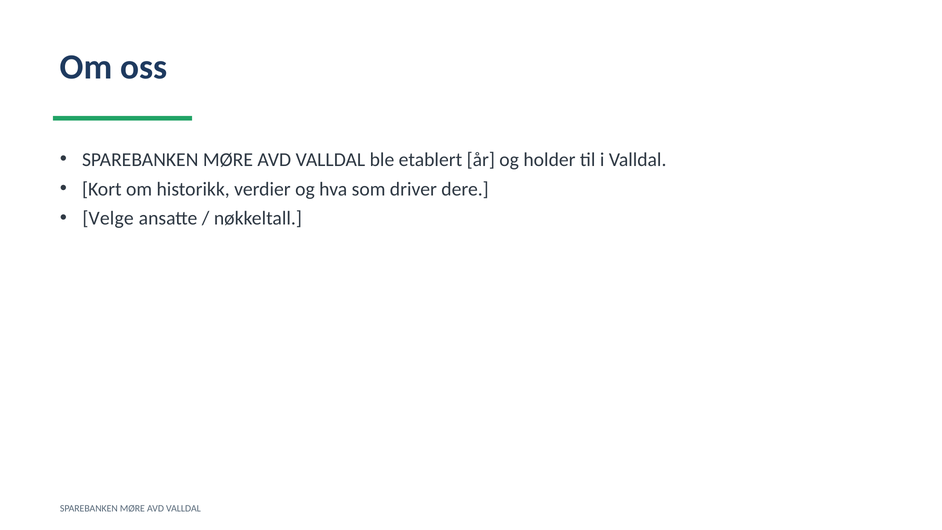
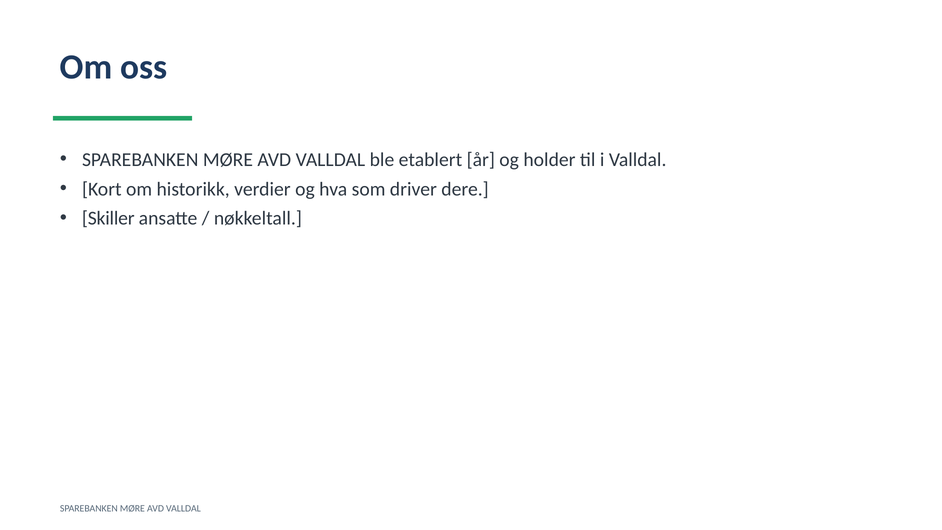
Velge: Velge -> Skiller (108, 218)
